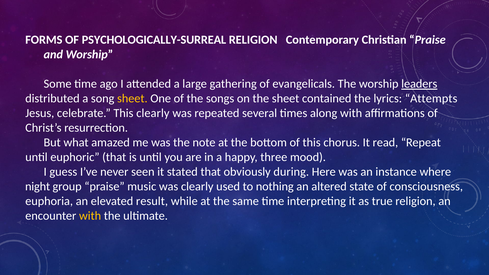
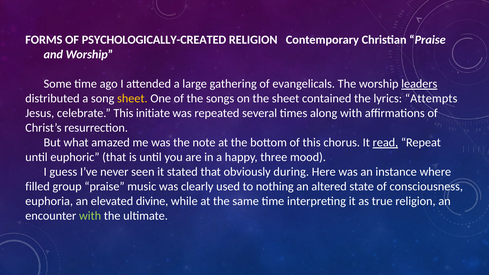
PSYCHOLOGICALLY-SURREAL: PSYCHOLOGICALLY-SURREAL -> PSYCHOLOGICALLY-CREATED (154, 40)
This clearly: clearly -> initiate (153, 113)
read underline: none -> present (385, 143)
night: night -> filled (38, 187)
result: result -> divine (152, 201)
with colour: yellow -> light green (90, 216)
